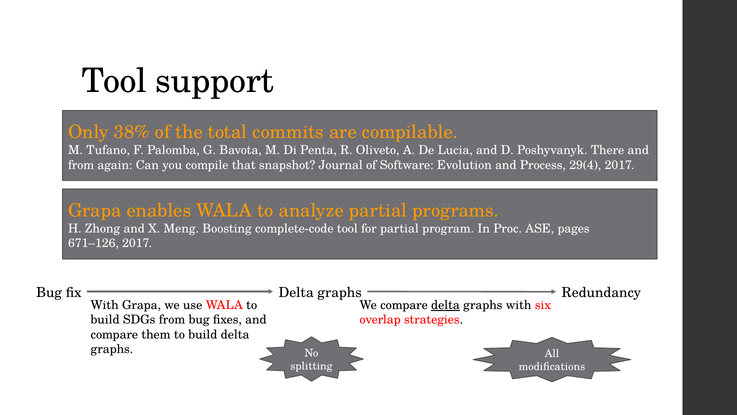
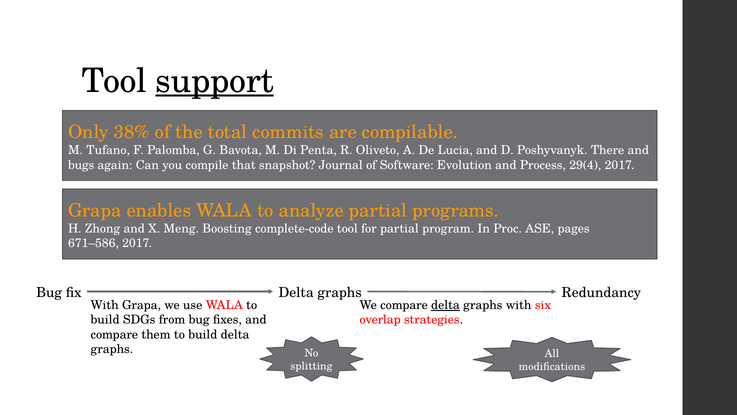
support underline: none -> present (215, 81)
from: from -> bugs (81, 165)
671–126: 671–126 -> 671–586 (93, 243)
